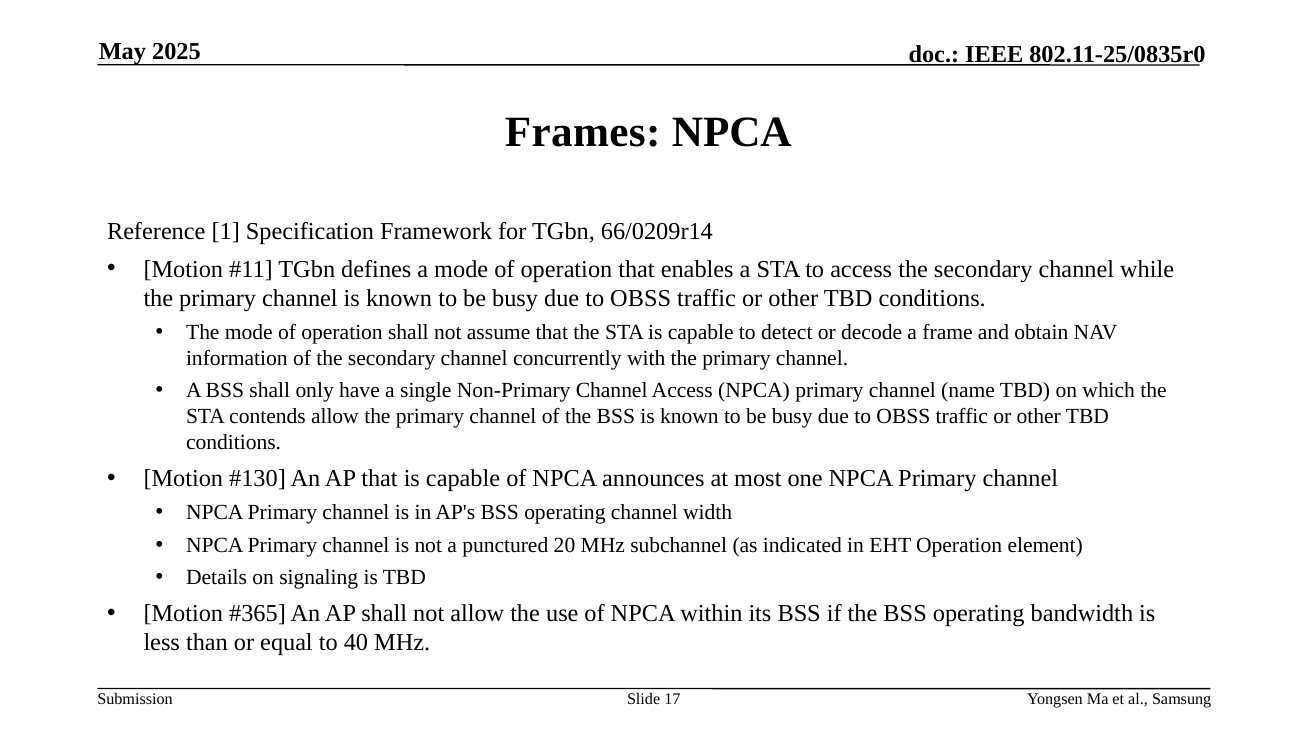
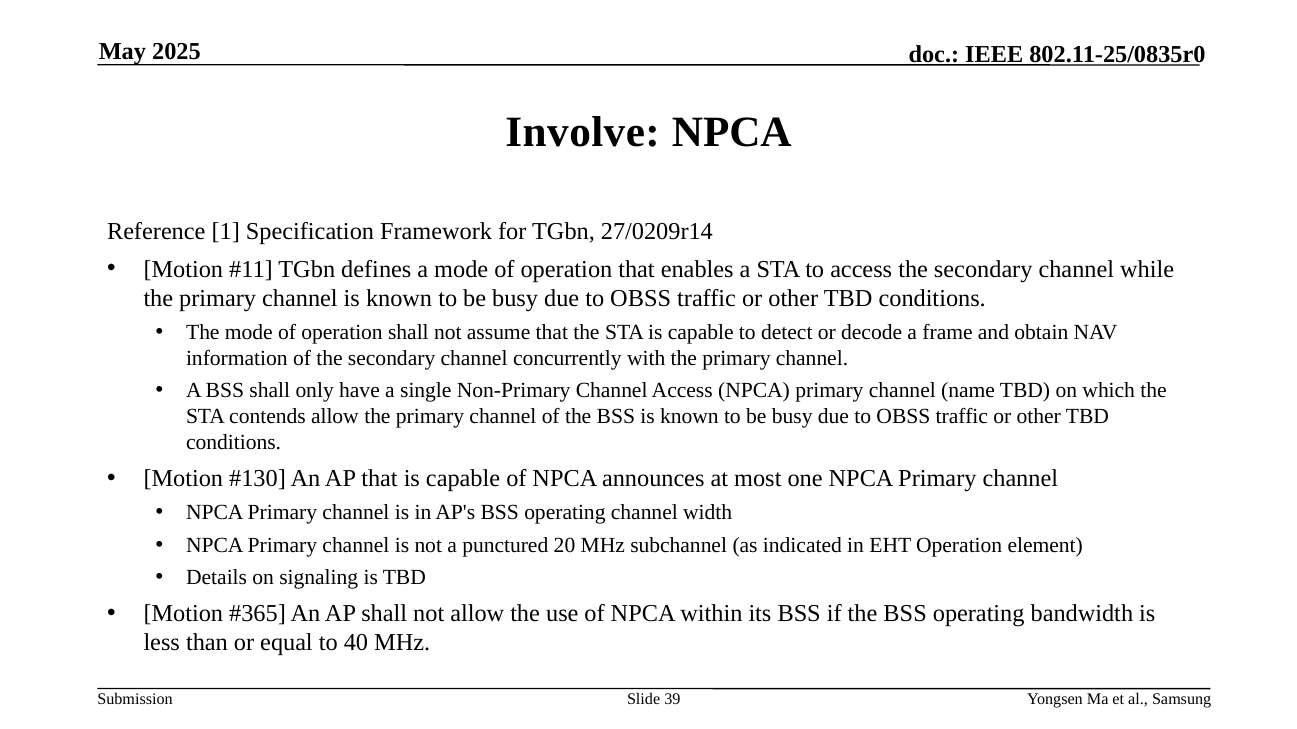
Frames: Frames -> Involve (583, 133)
66/0209r14: 66/0209r14 -> 27/0209r14 (657, 232)
17: 17 -> 39 (672, 700)
